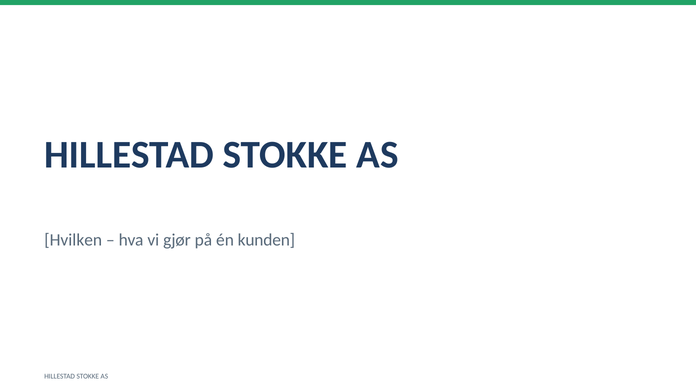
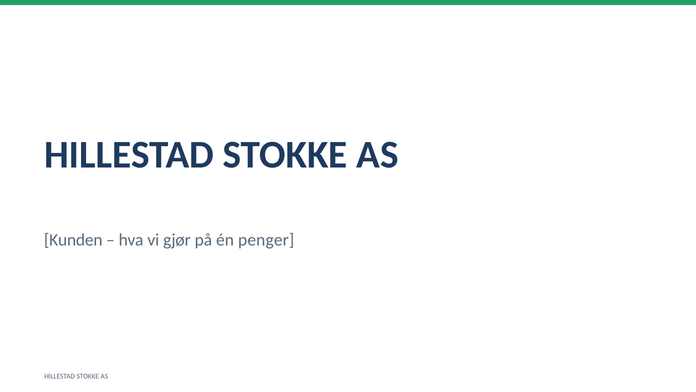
Hvilken: Hvilken -> Kunden (73, 240)
kunden: kunden -> penger (266, 240)
